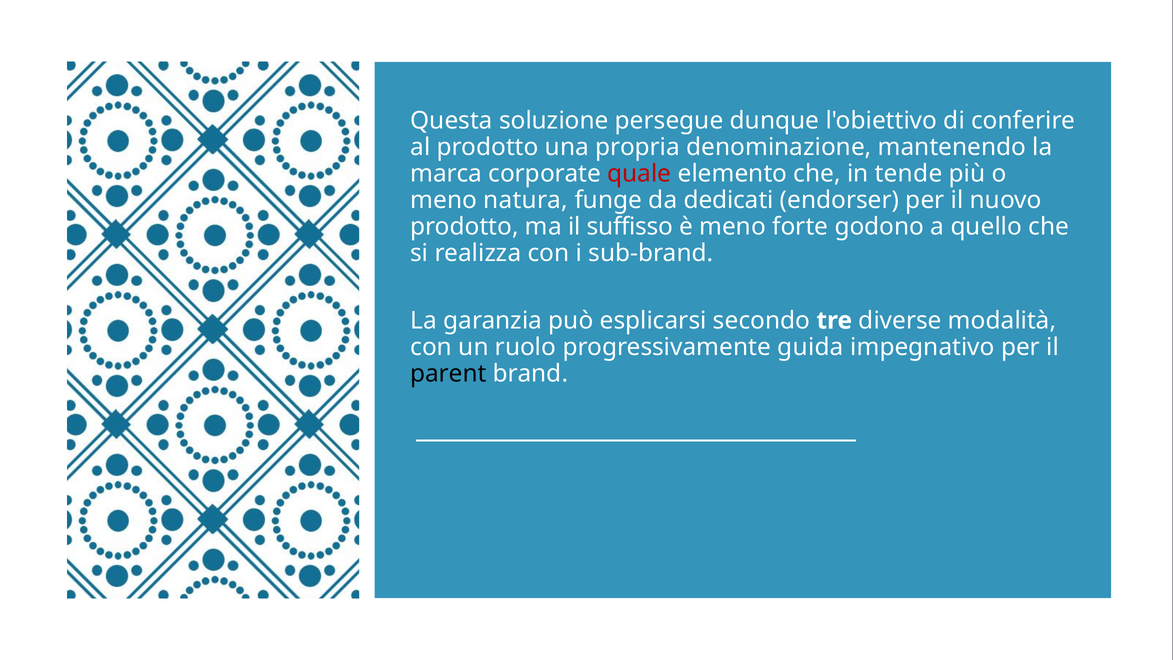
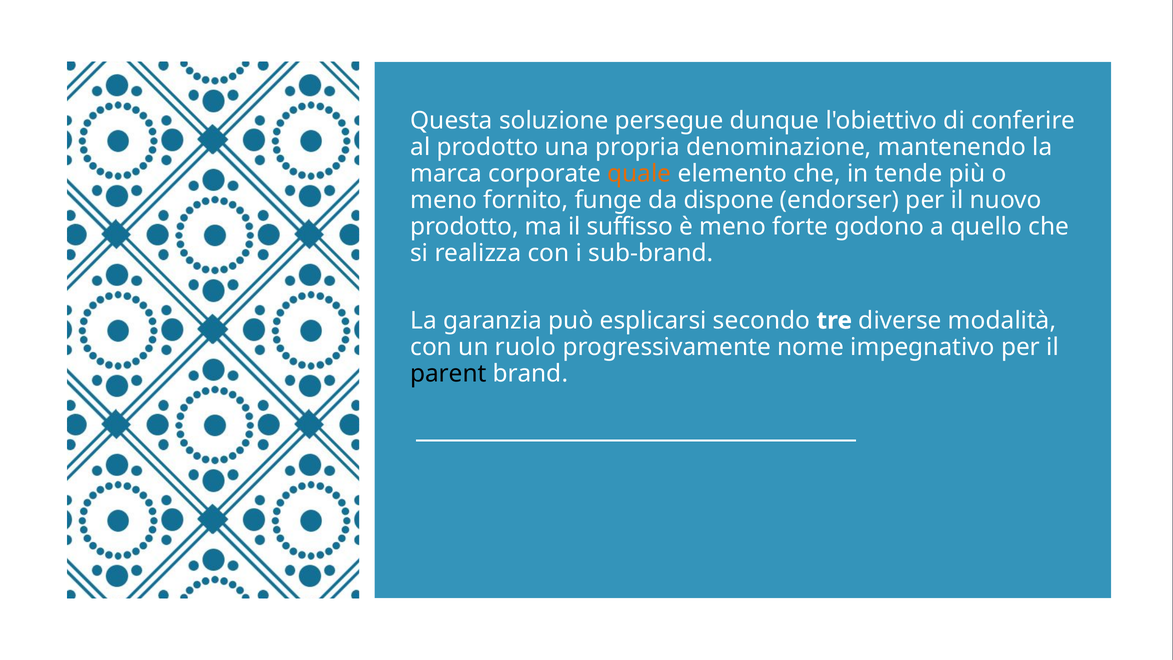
quale colour: red -> orange (639, 174)
natura: natura -> fornito (526, 200)
dedicati: dedicati -> dispone (729, 200)
guida: guida -> nome (811, 347)
